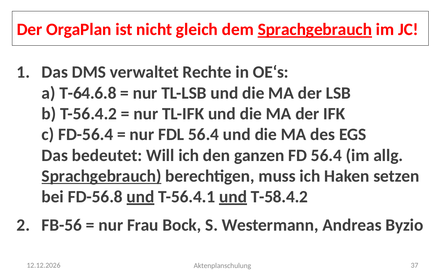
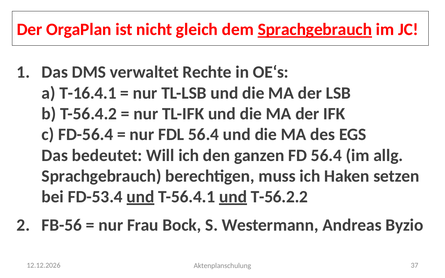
T-64.6.8: T-64.6.8 -> T-16.4.1 (88, 93)
Sprachgebrauch underline: present -> none (102, 176)
FD-56.8: FD-56.8 -> FD-53.4 (95, 197)
T-58.4.2: T-58.4.2 -> T-56.2.2 (279, 197)
